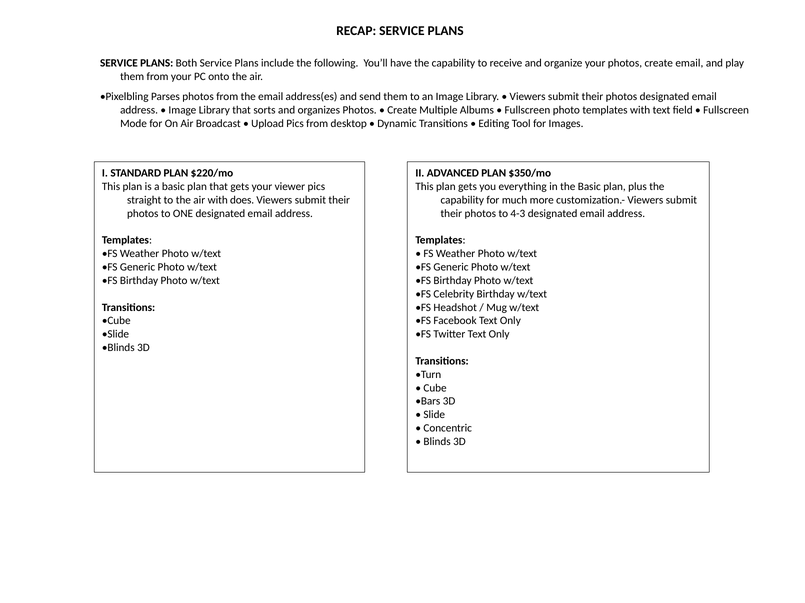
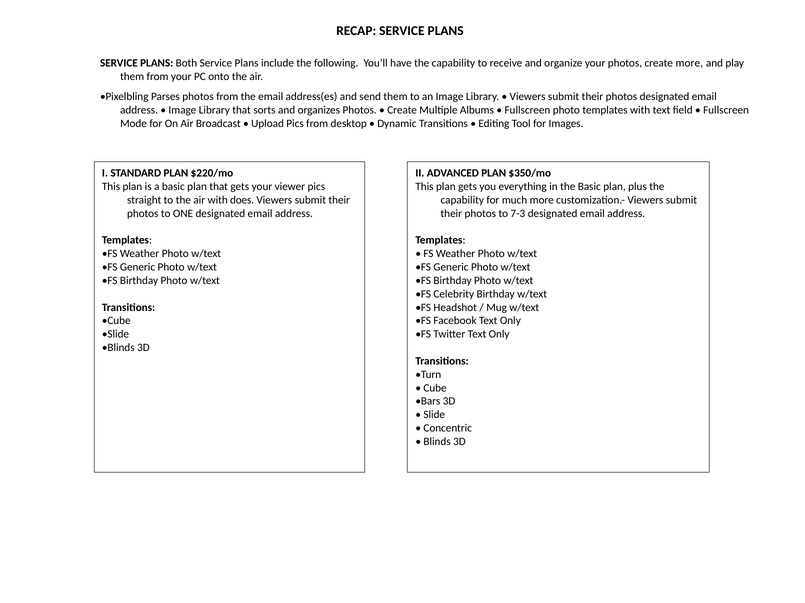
create email: email -> more (689, 63)
4-3: 4-3 -> 7-3 (518, 214)
